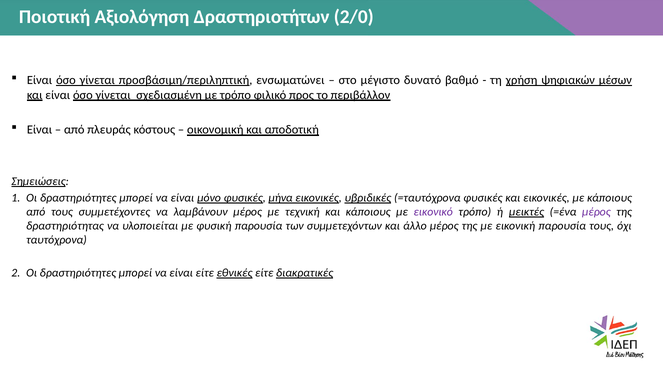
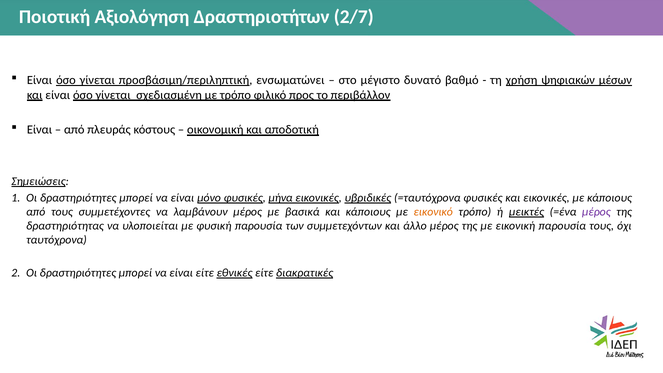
2/0: 2/0 -> 2/7 (354, 17)
τεχνική: τεχνική -> βασικά (302, 212)
εικονικό colour: purple -> orange (433, 212)
